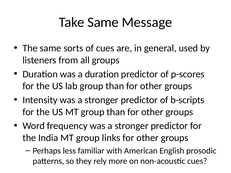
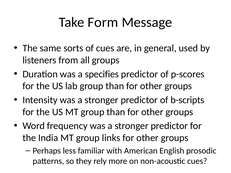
Take Same: Same -> Form (103, 22)
a duration: duration -> specifies (102, 74)
